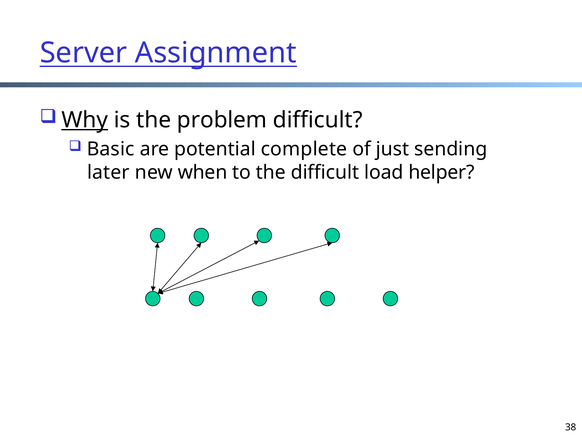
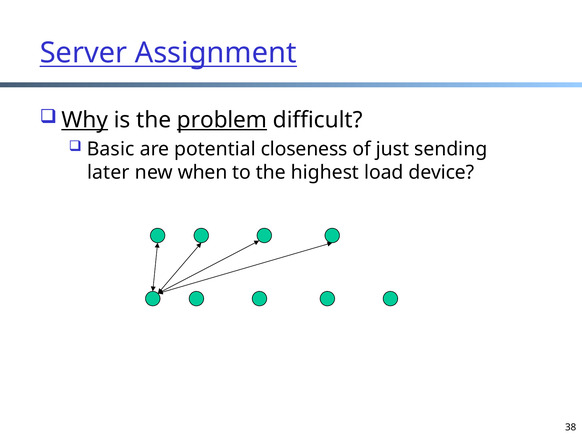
problem underline: none -> present (222, 120)
complete: complete -> closeness (304, 149)
the difficult: difficult -> highest (325, 172)
helper: helper -> device (441, 172)
